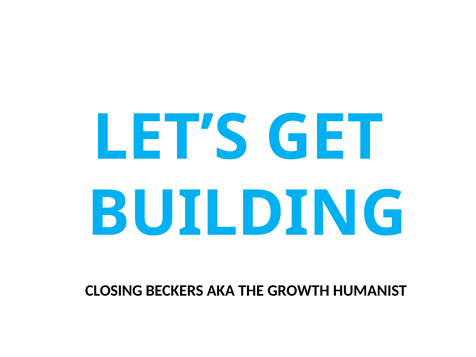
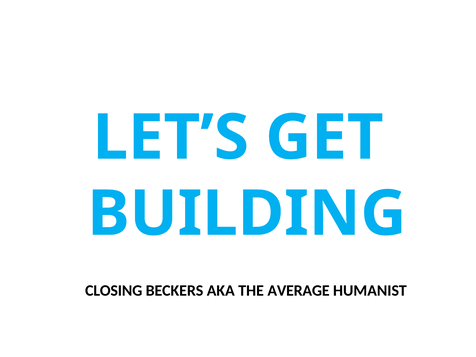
GROWTH: GROWTH -> AVERAGE (299, 291)
